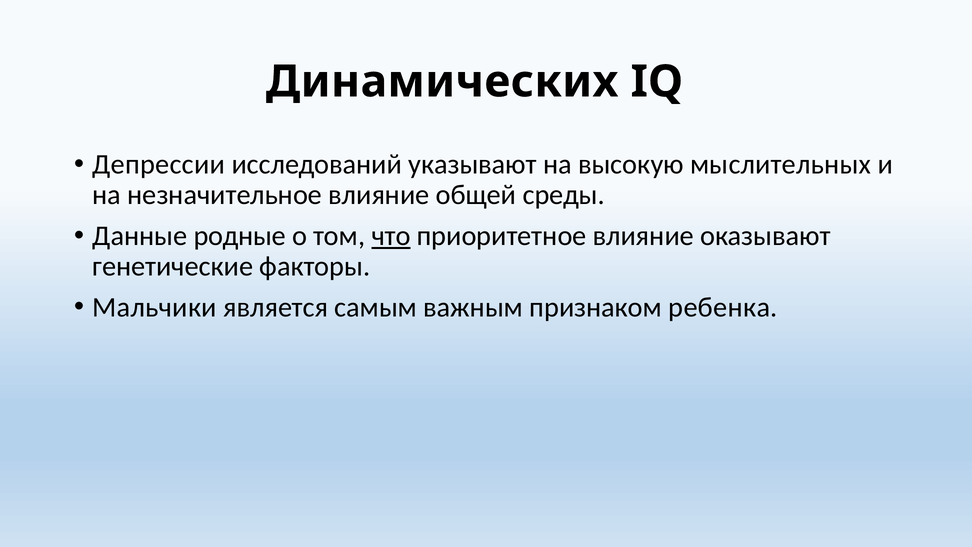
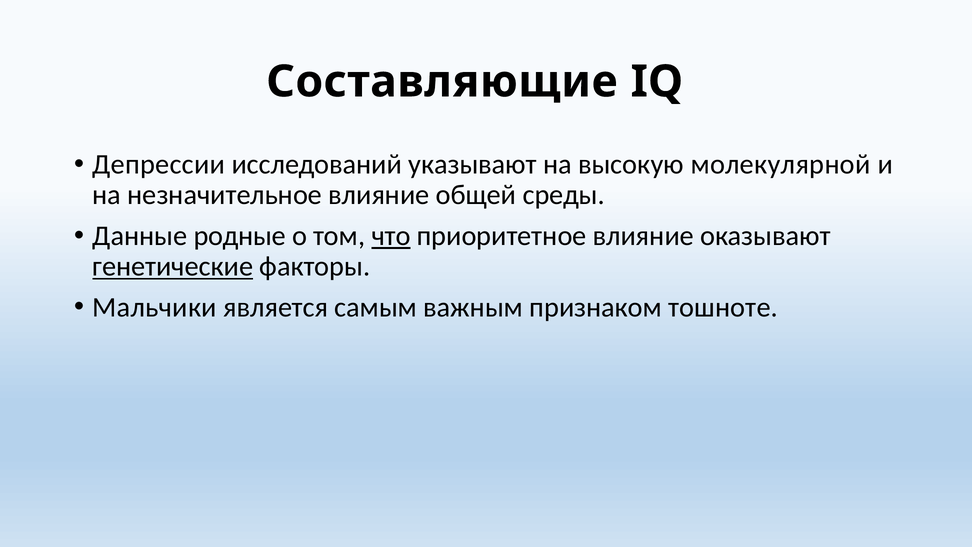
Динамических: Динамических -> Составляющие (442, 82)
мыслительных: мыслительных -> молекулярной (781, 164)
генетические underline: none -> present (173, 266)
ребенка: ребенка -> тошноте (723, 307)
